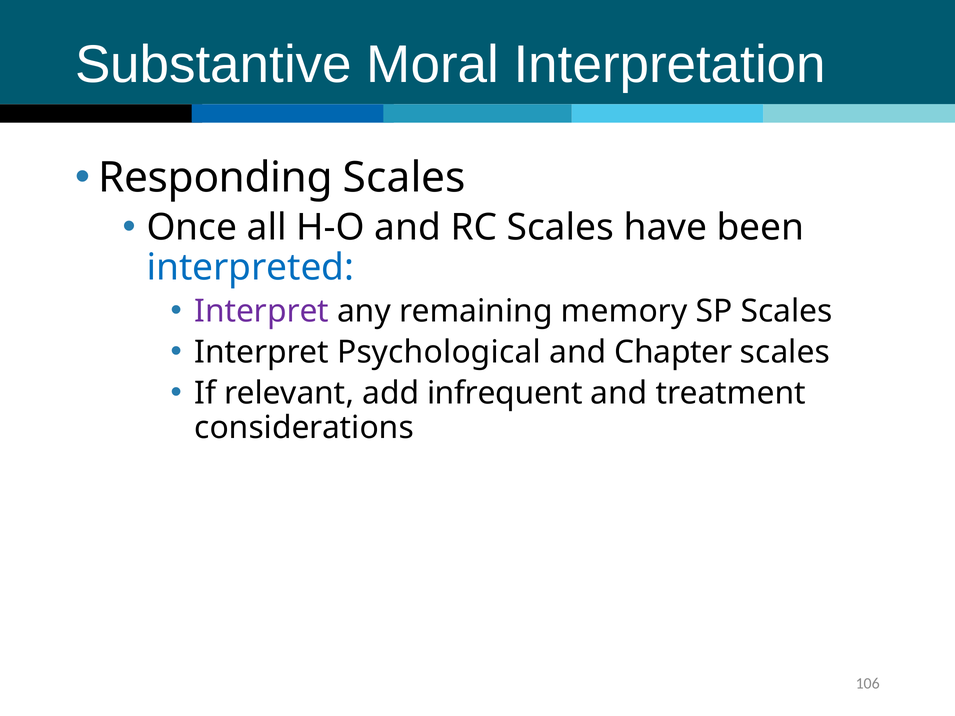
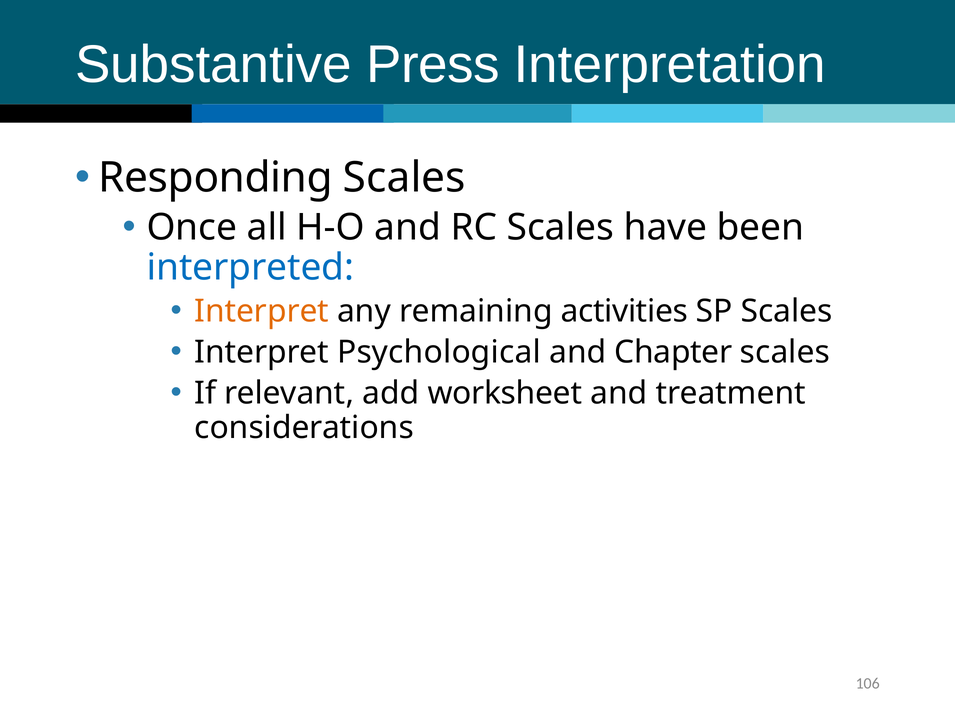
Moral: Moral -> Press (433, 65)
Interpret colour: purple -> orange (262, 311)
memory: memory -> activities (624, 311)
infrequent: infrequent -> worksheet (505, 393)
